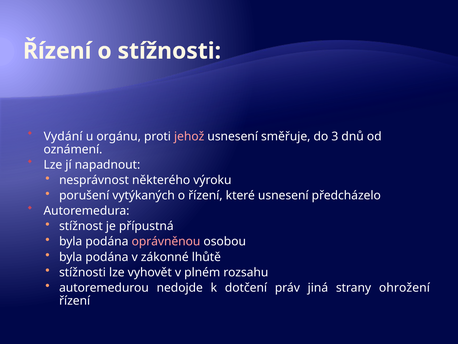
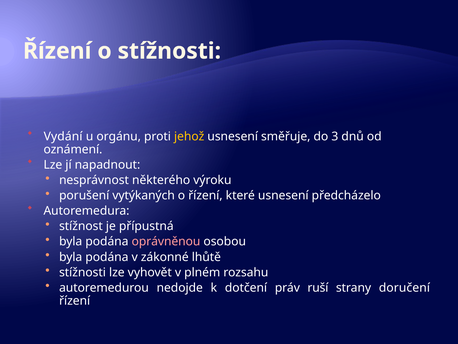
jehož colour: pink -> yellow (189, 136)
jiná: jiná -> ruší (318, 287)
ohrožení: ohrožení -> doručení (404, 287)
